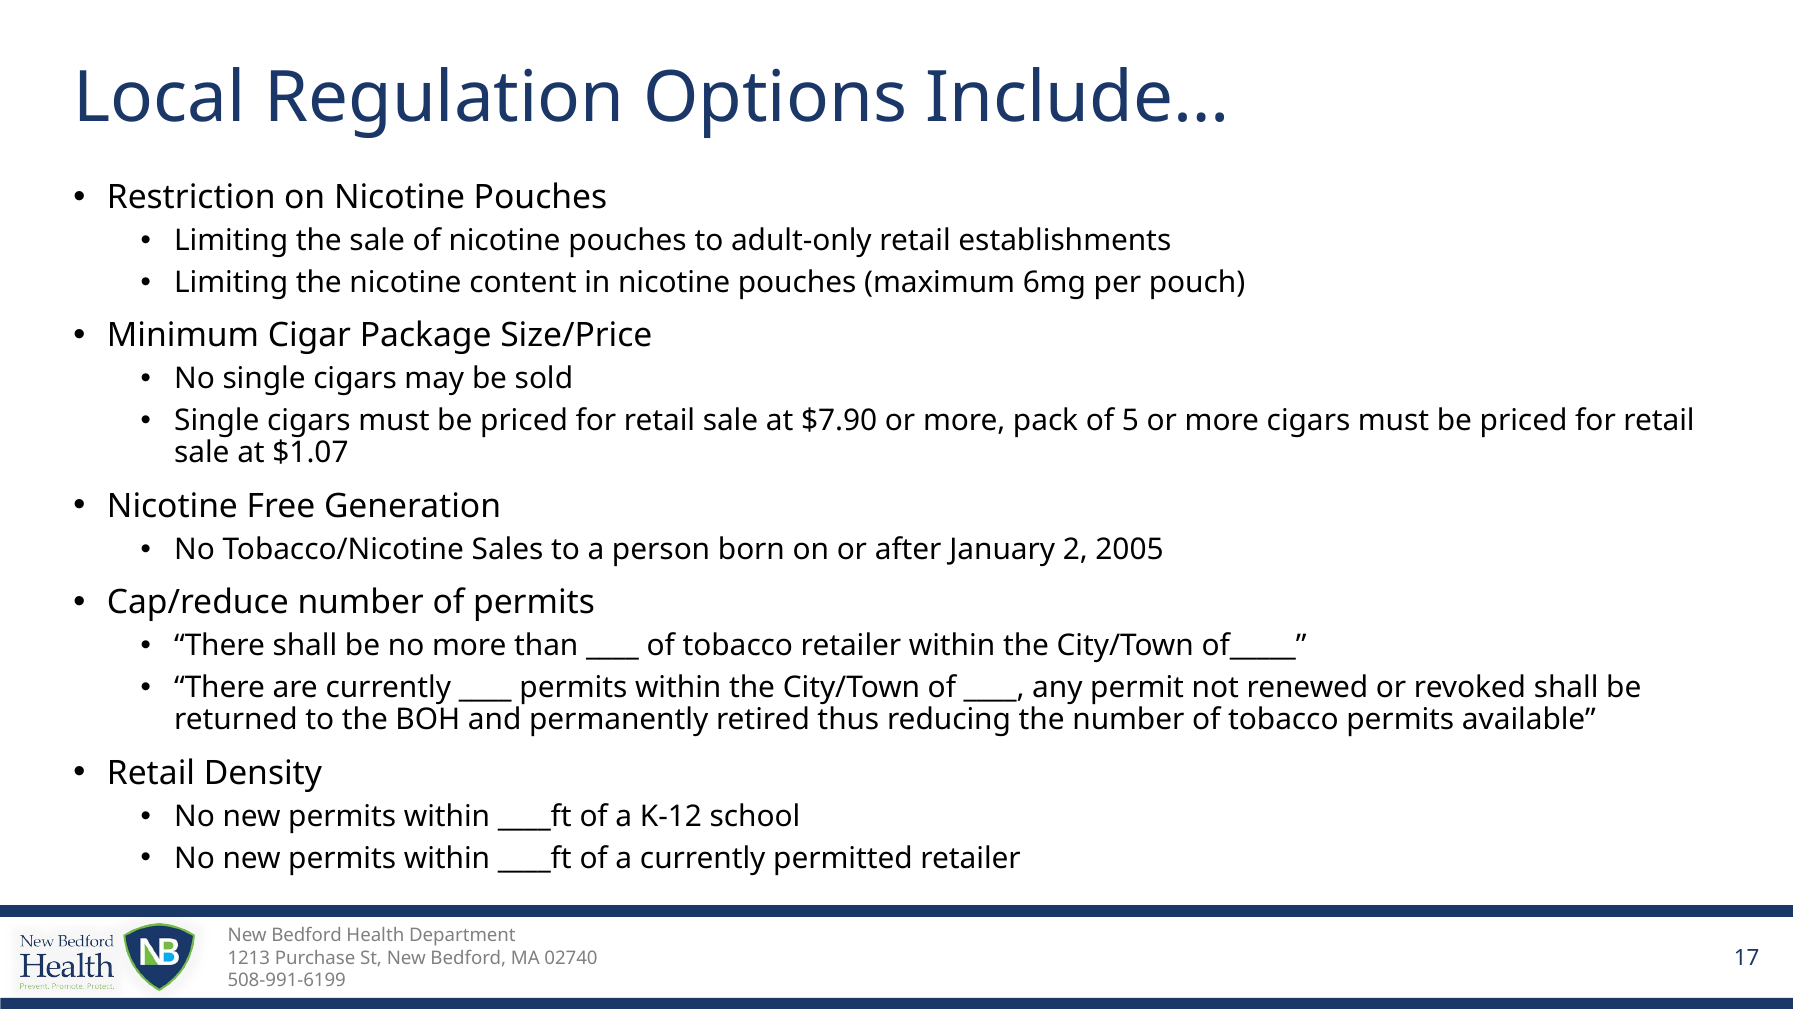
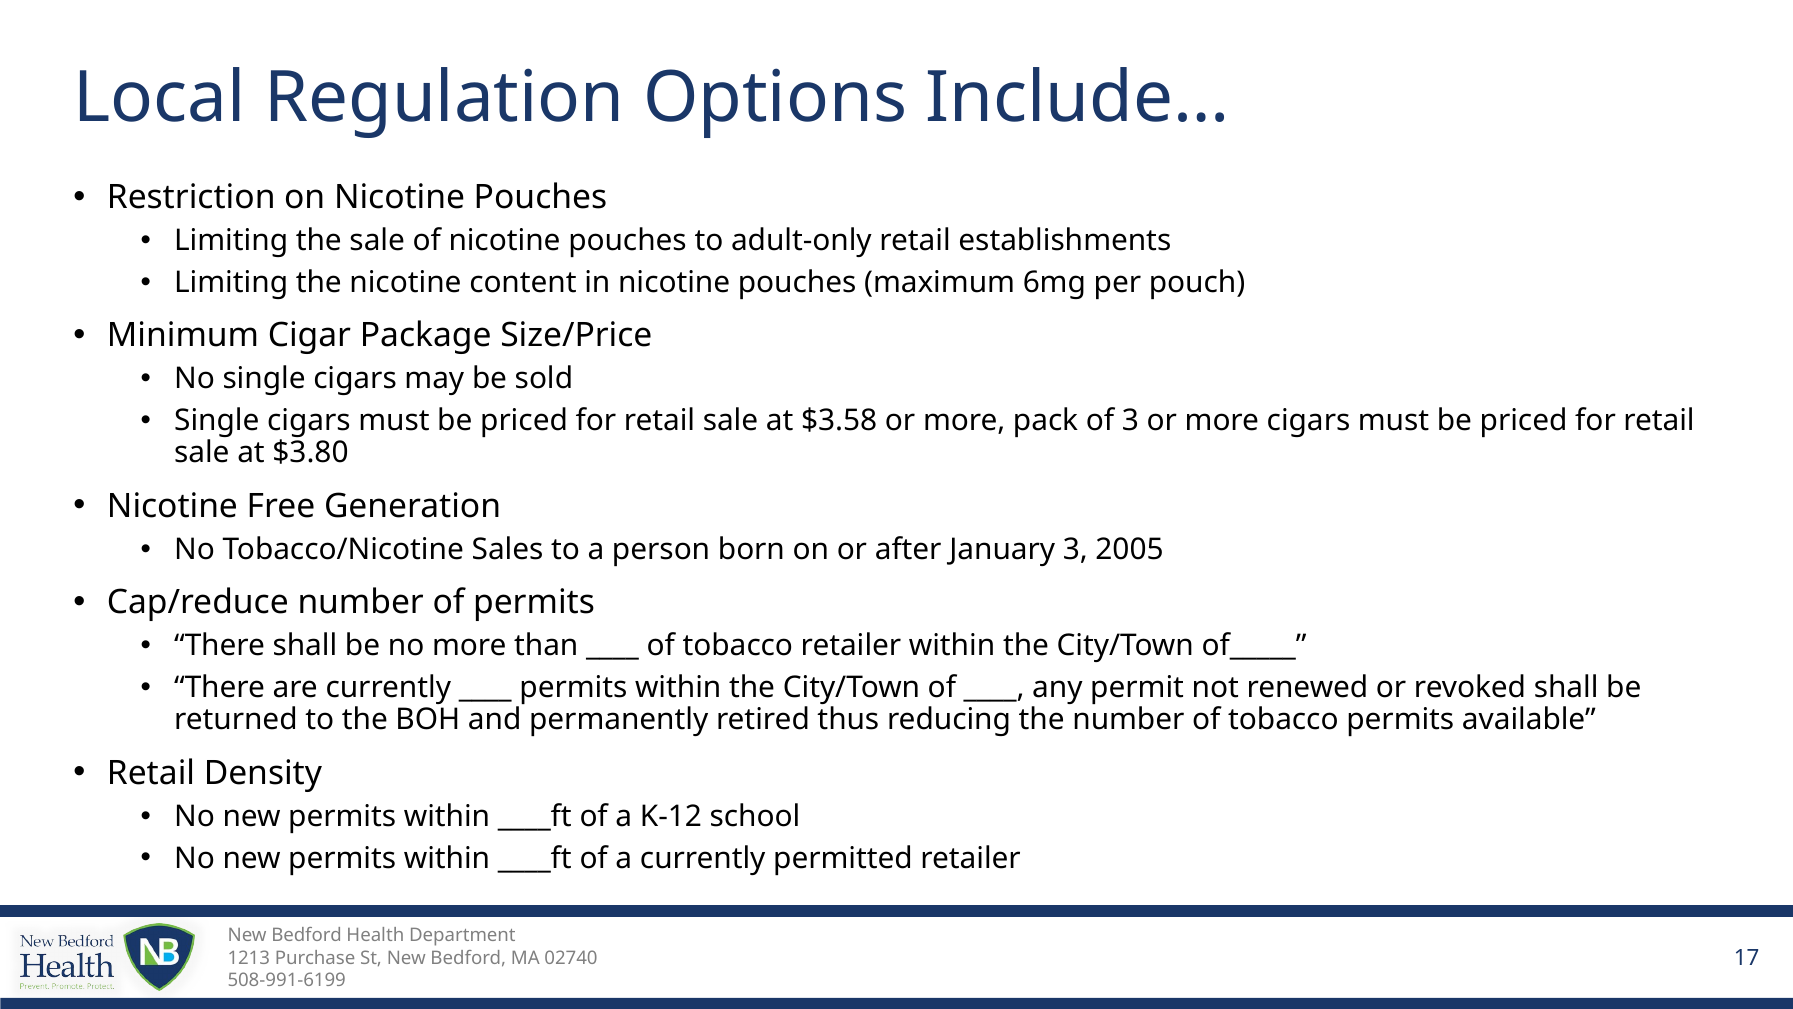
$7.90: $7.90 -> $3.58 (839, 420)
of 5: 5 -> 3 (1130, 420)
$1.07: $1.07 -> $3.80 (311, 453)
January 2: 2 -> 3 (1075, 549)
